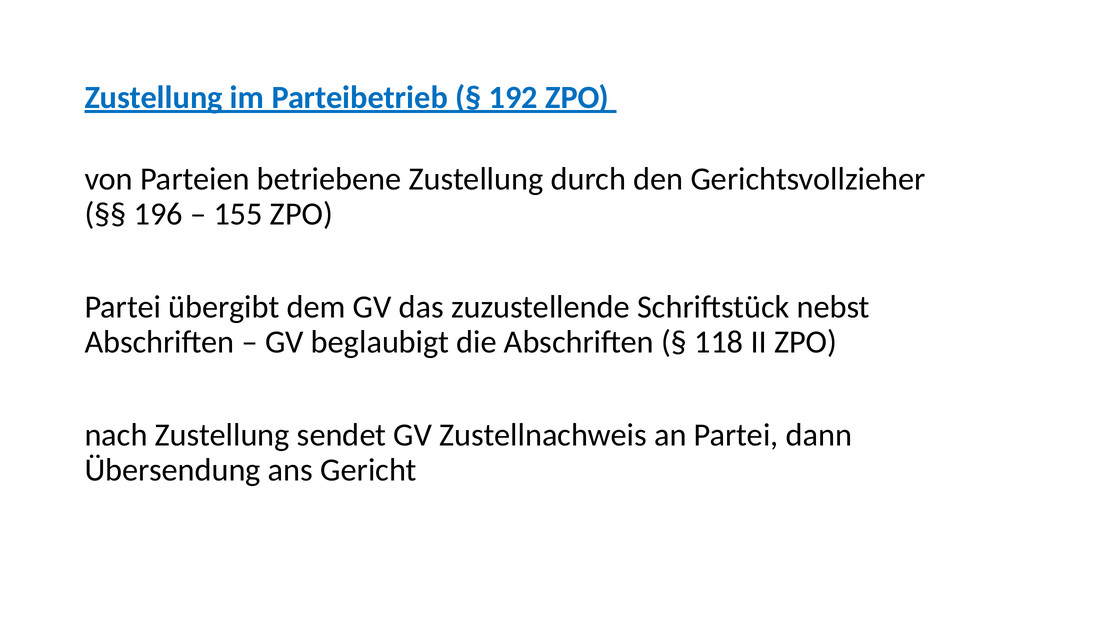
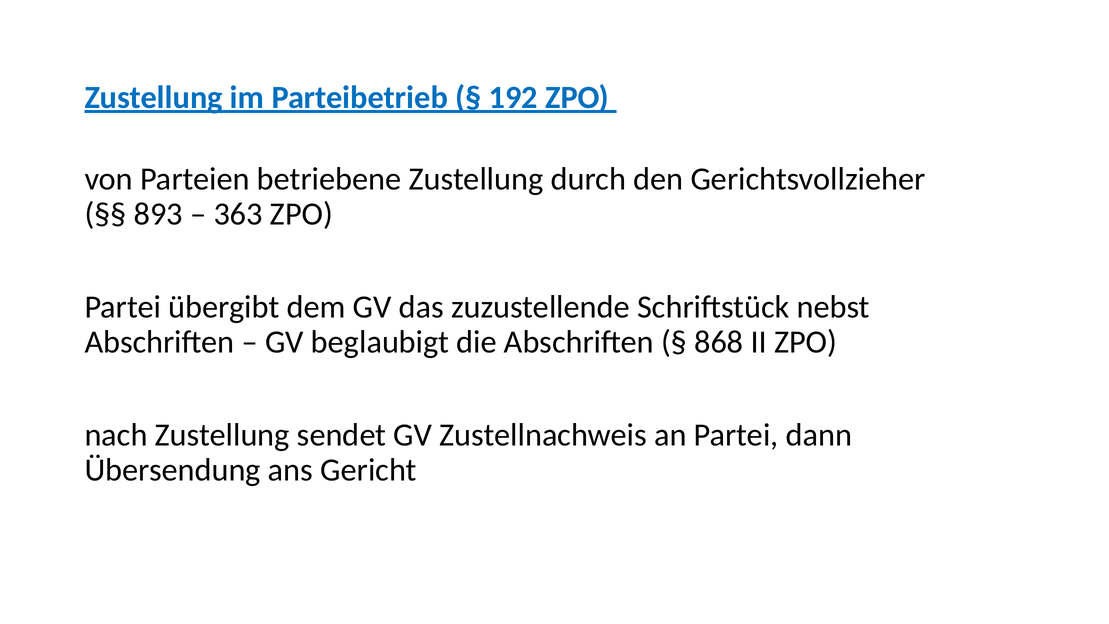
196: 196 -> 893 (158, 214)
155: 155 -> 363 (238, 214)
118: 118 -> 868 (719, 342)
